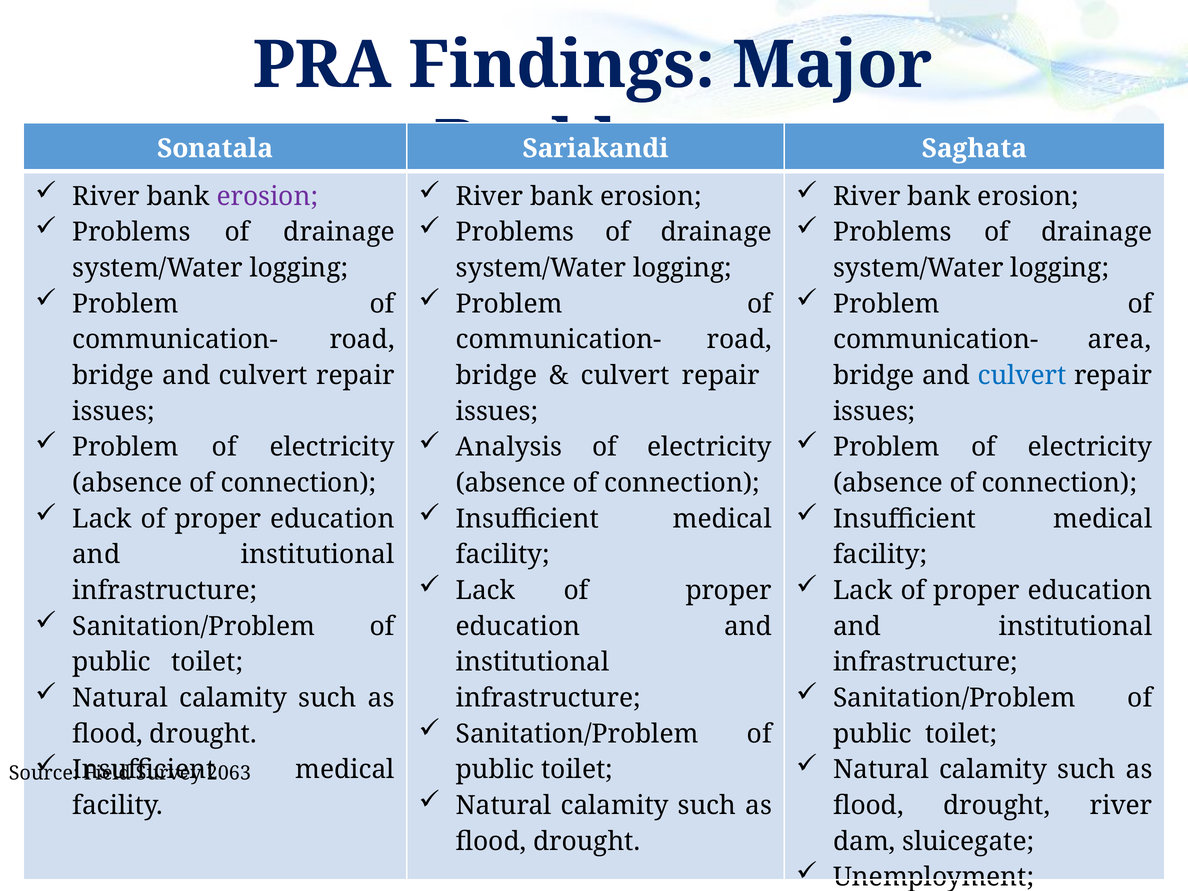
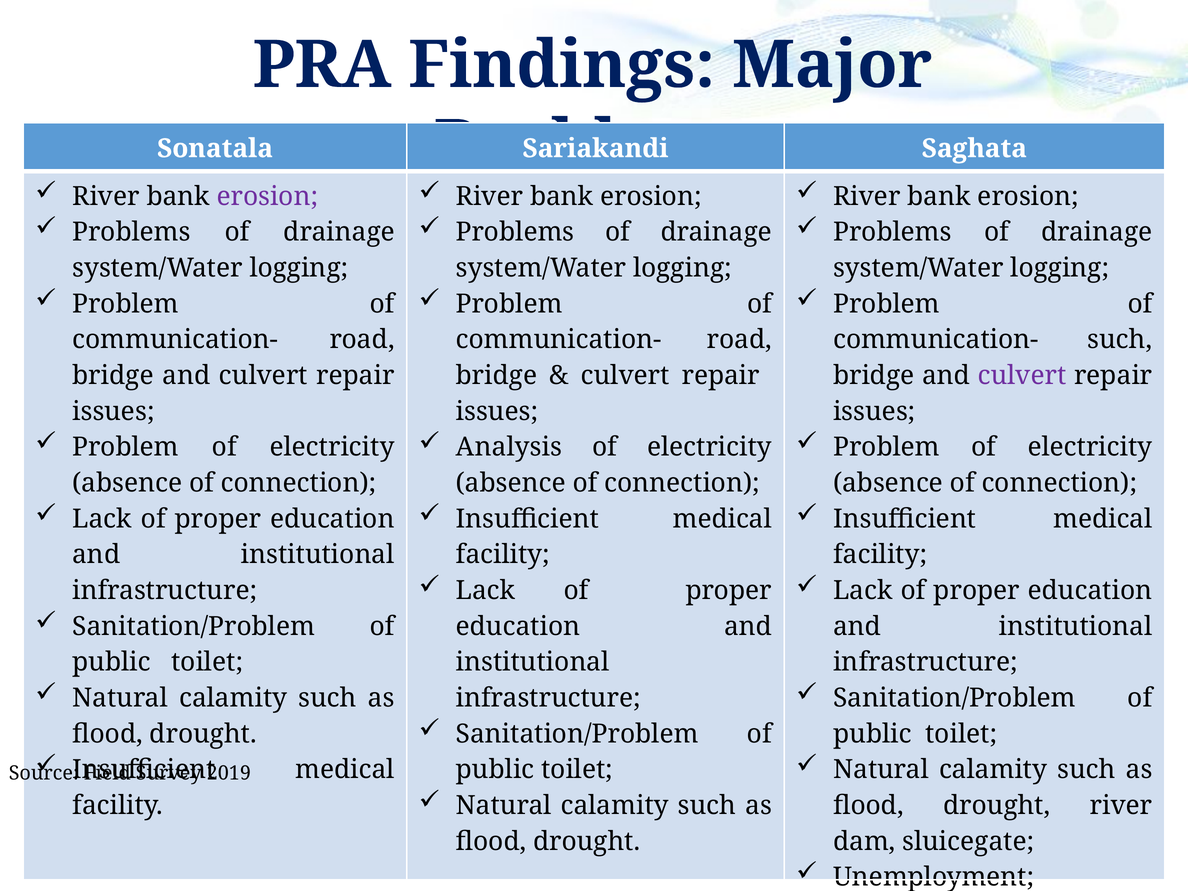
communication- area: area -> such (1120, 340)
culvert colour: blue -> purple (1022, 376)
2063: 2063 -> 2019 (229, 773)
